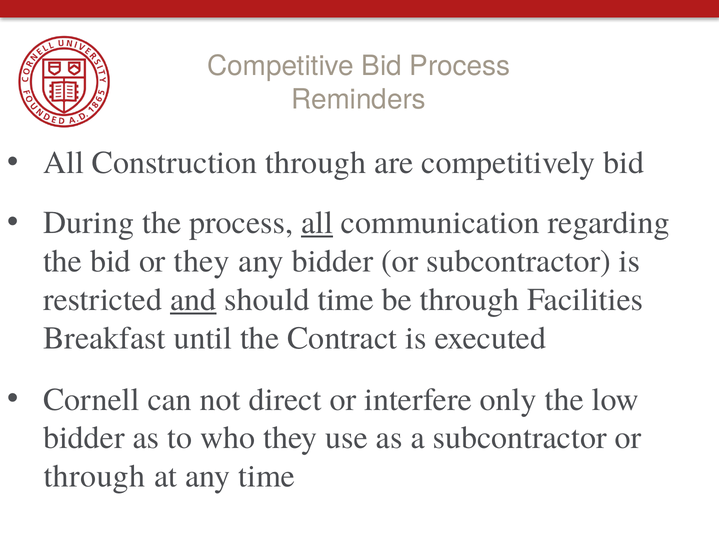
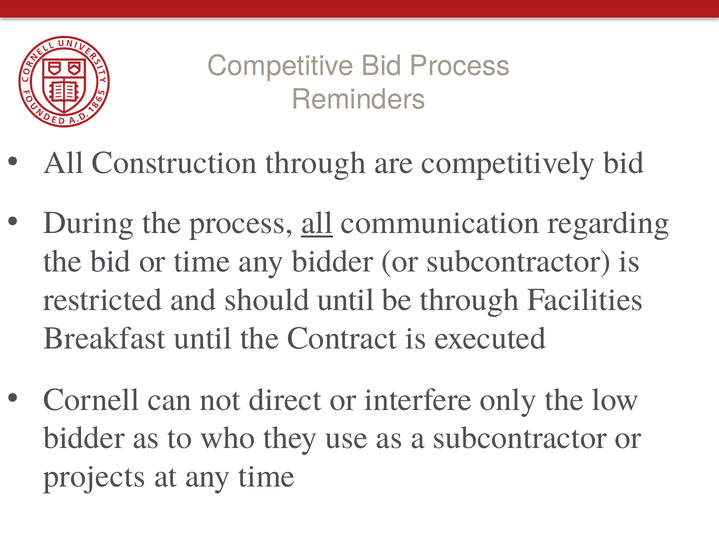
or they: they -> time (202, 261)
and underline: present -> none (193, 300)
should time: time -> until (346, 300)
through: through -> projects (94, 477)
